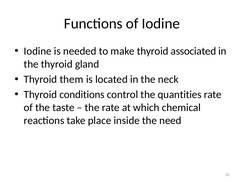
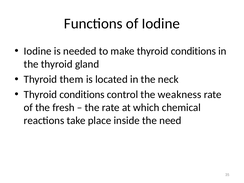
make thyroid associated: associated -> conditions (193, 51)
quantities: quantities -> weakness (180, 95)
taste: taste -> fresh (63, 108)
